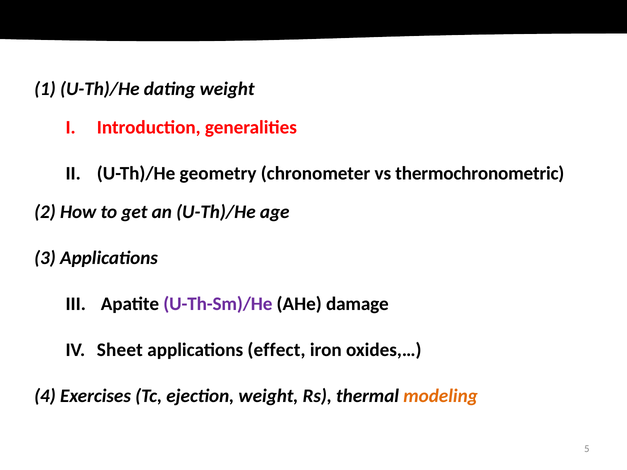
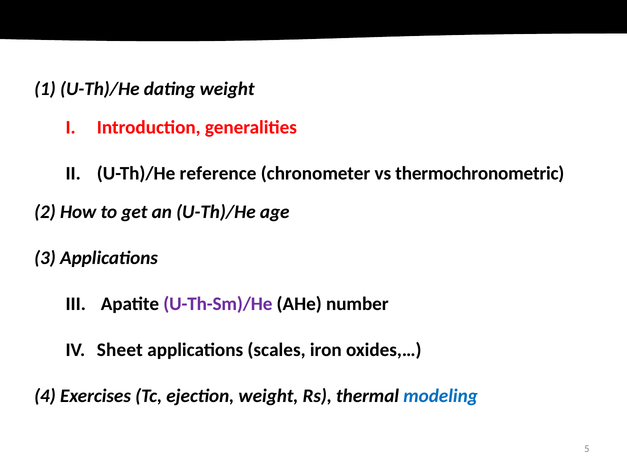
geometry: geometry -> reference (218, 173)
damage: damage -> number (357, 304)
effect: effect -> scales (277, 350)
modeling colour: orange -> blue (441, 396)
